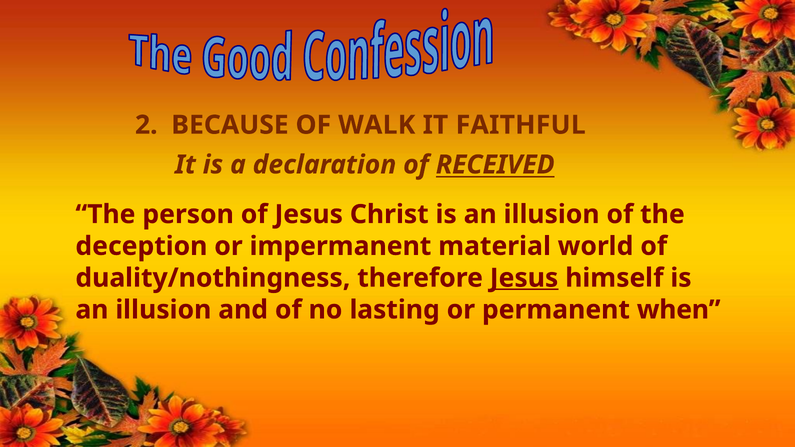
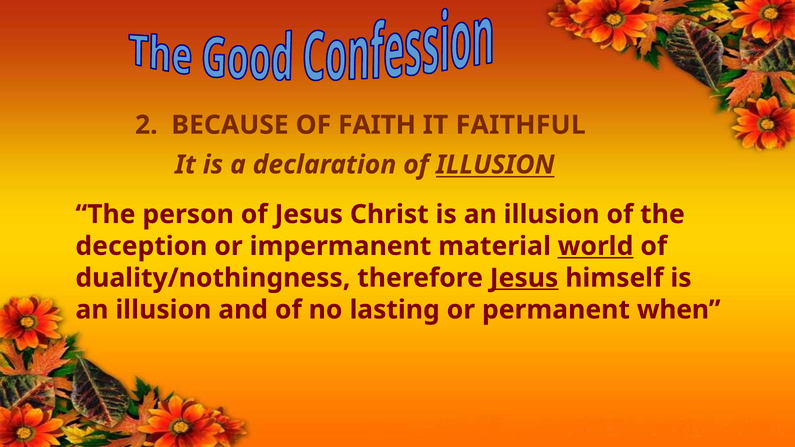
WALK: WALK -> FAITH (377, 125)
of RECEIVED: RECEIVED -> ILLUSION (495, 165)
world underline: none -> present (596, 246)
